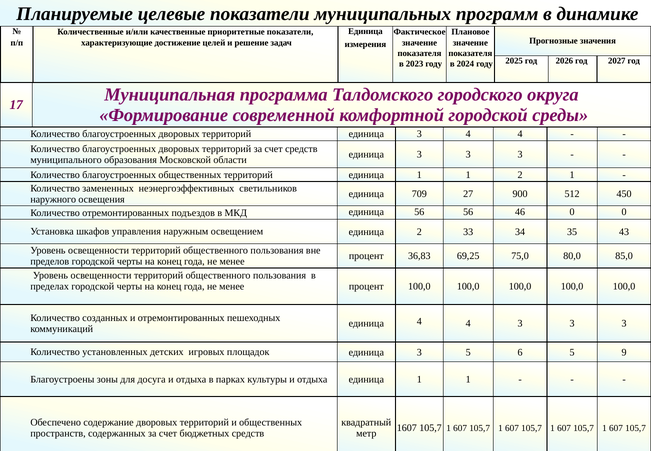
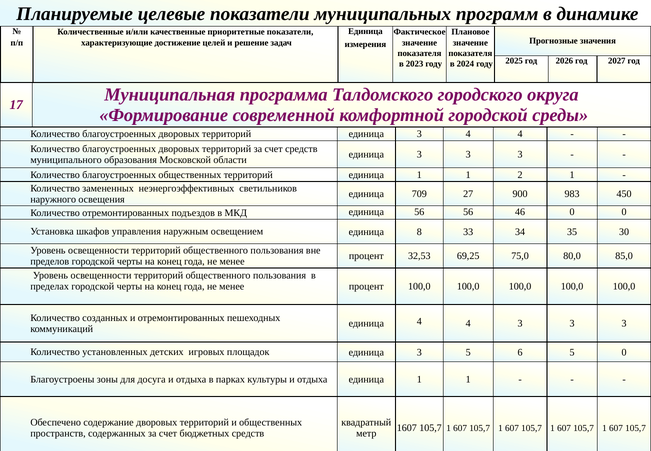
512: 512 -> 983 (572, 194)
единица 2: 2 -> 8 (419, 232)
43: 43 -> 30 (624, 232)
36,83: 36,83 -> 32,53 (419, 256)
5 9: 9 -> 0 (624, 352)
